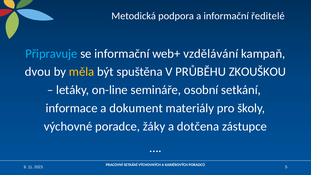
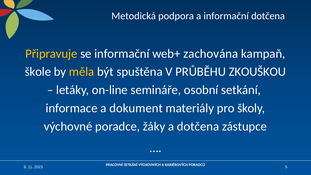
informační ředitelé: ředitelé -> dotčena (268, 16)
Připravuje colour: light blue -> yellow (51, 54)
vzdělávání: vzdělávání -> zachována (211, 54)
dvou: dvou -> škole (38, 72)
